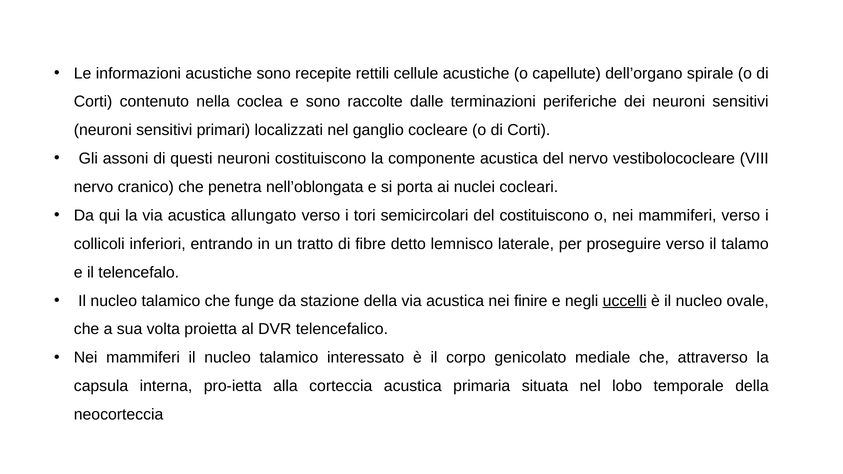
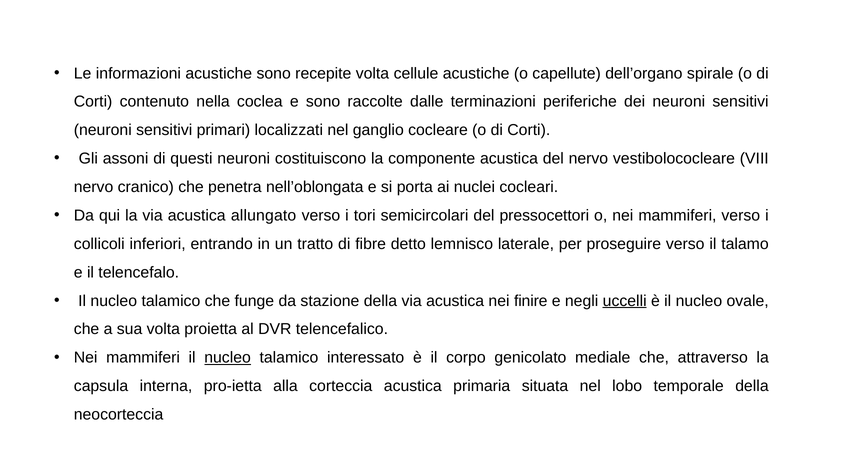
recepite rettili: rettili -> volta (372, 73)
del costituiscono: costituiscono -> pressocettori (544, 216)
nucleo underline: none -> present (228, 358)
